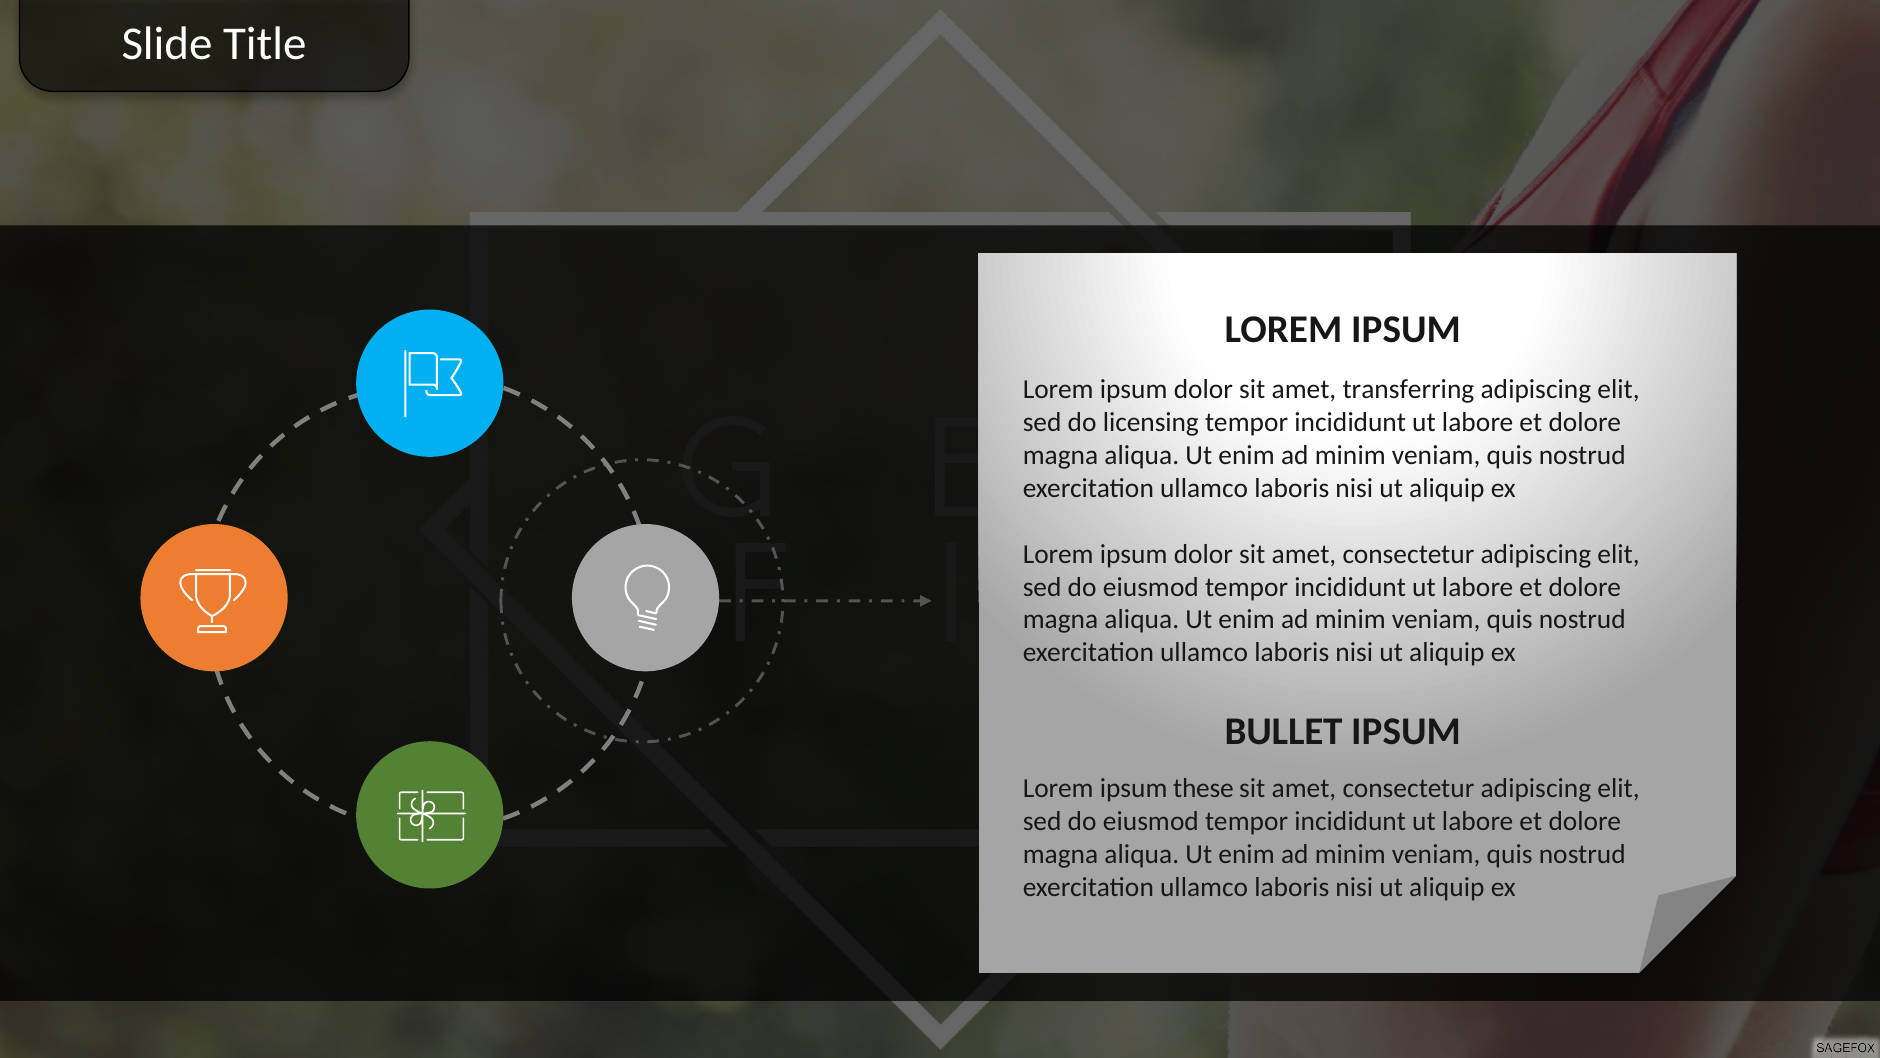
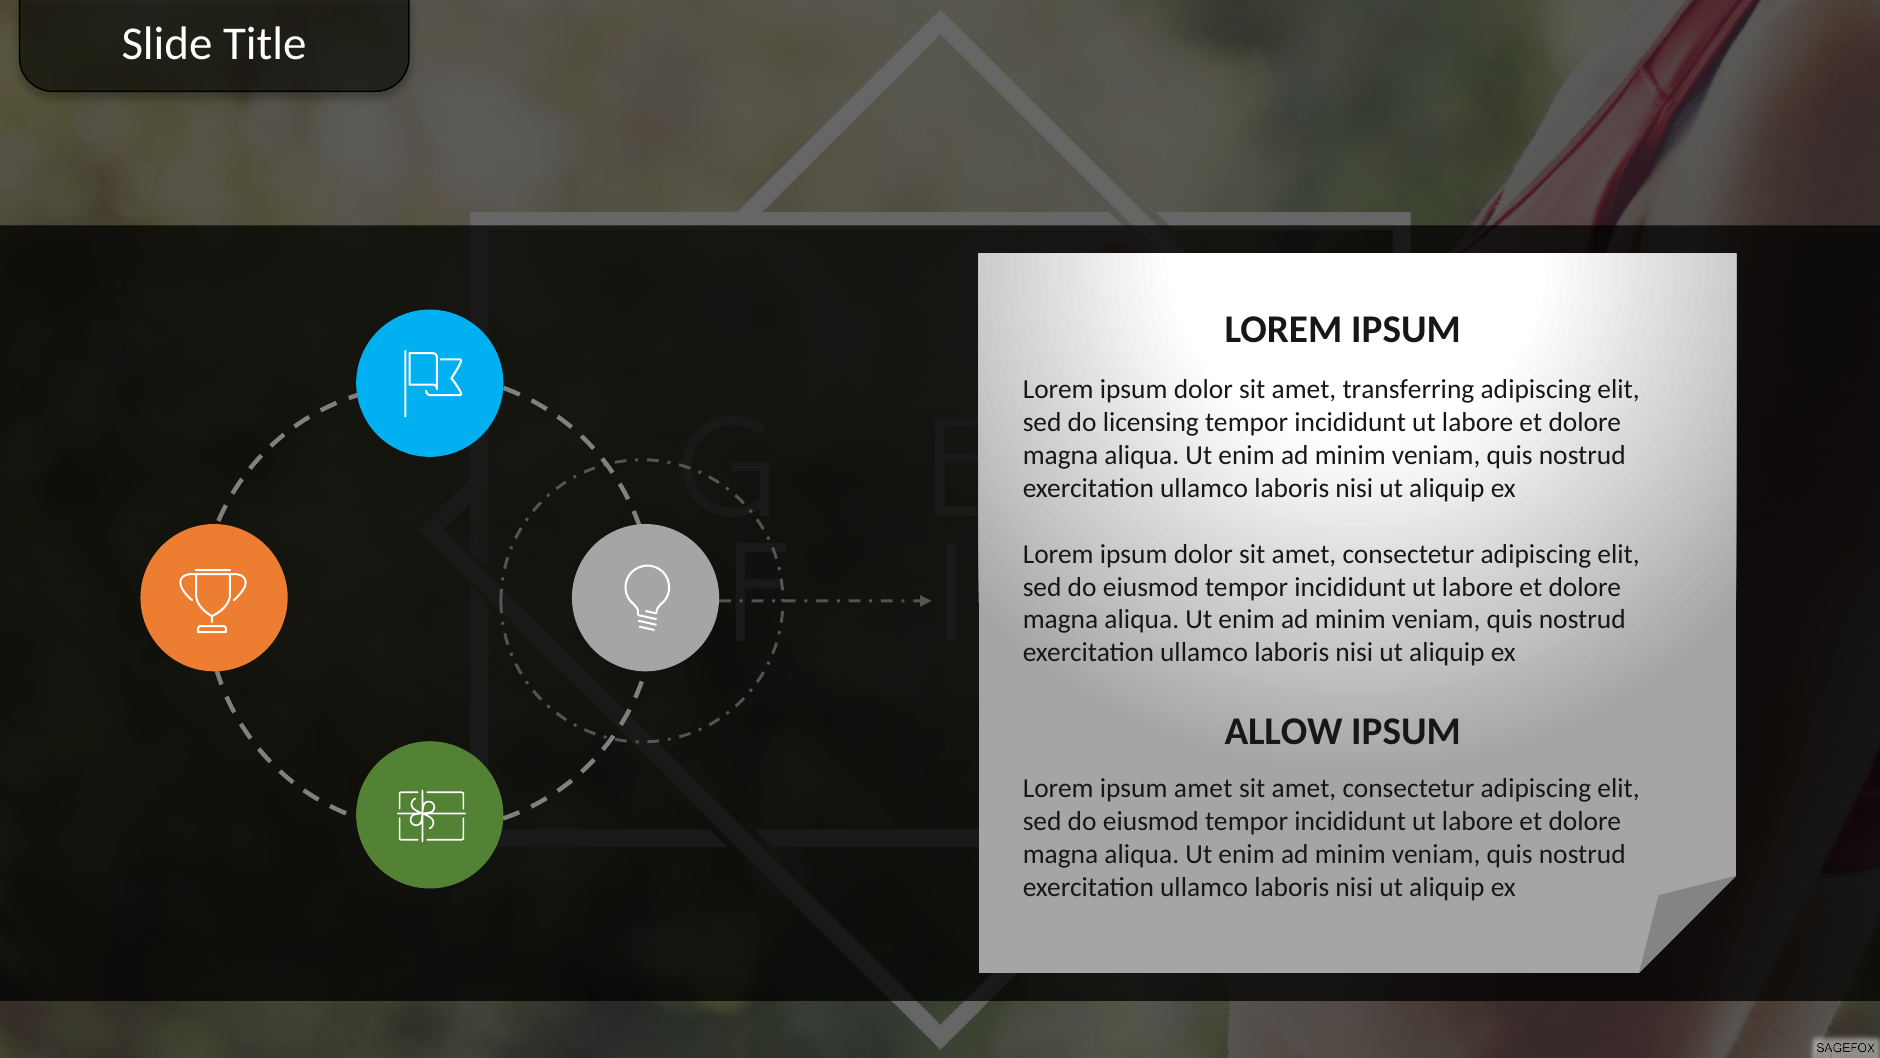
BULLET: BULLET -> ALLOW (1284, 731)
ipsum these: these -> amet (1203, 788)
